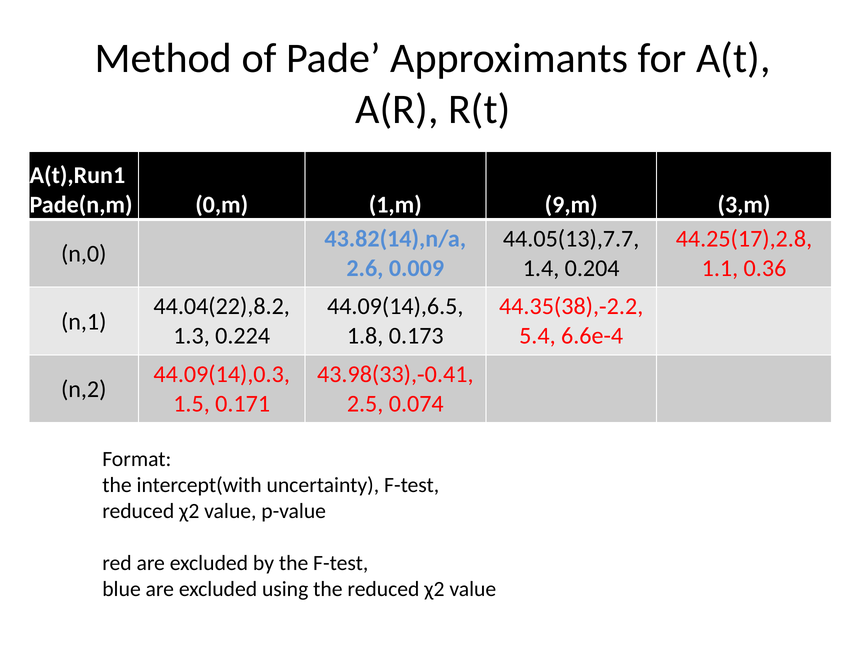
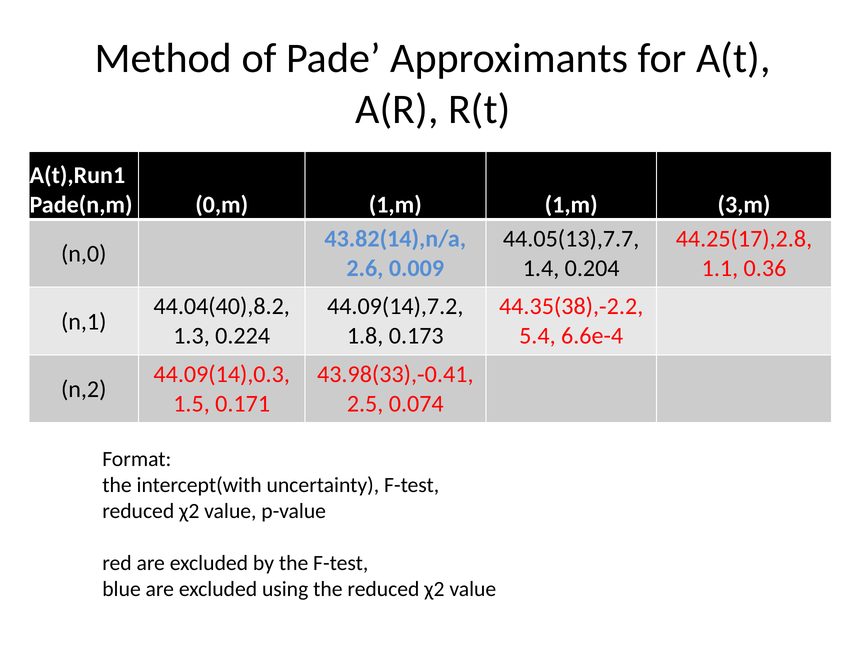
1,m 9,m: 9,m -> 1,m (571, 205)
44.04(22),8.2: 44.04(22),8.2 -> 44.04(40),8.2 (222, 306)
44.09(14),6.5: 44.09(14),6.5 -> 44.09(14),7.2 (395, 306)
